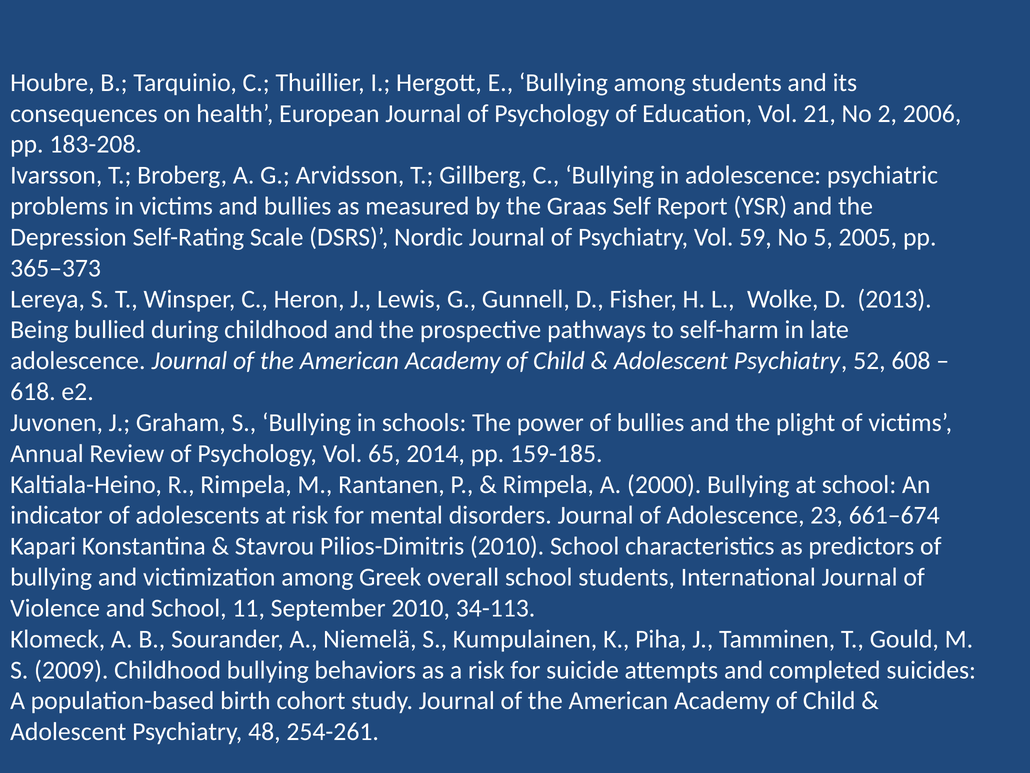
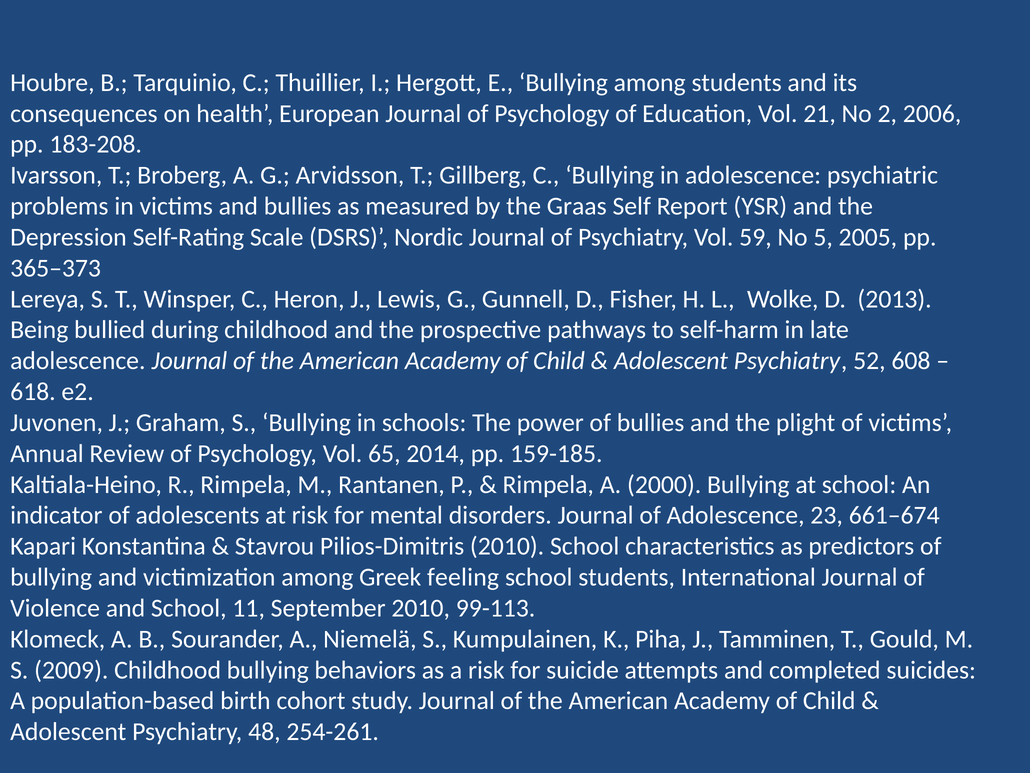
overall: overall -> feeling (463, 577)
34-113: 34-113 -> 99-113 (496, 608)
